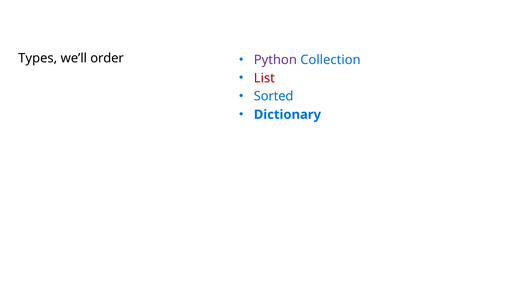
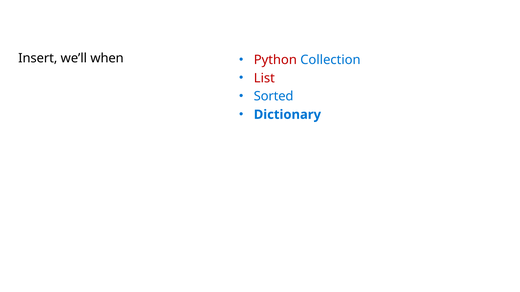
Types: Types -> Insert (38, 58)
order: order -> when (107, 58)
Python colour: purple -> red (275, 60)
